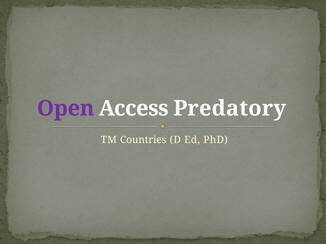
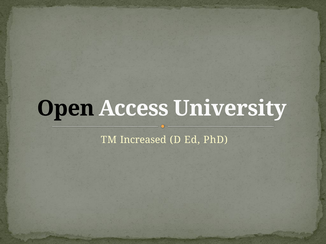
Open colour: purple -> black (66, 109)
Predatory: Predatory -> University (230, 109)
Countries: Countries -> Increased (143, 140)
